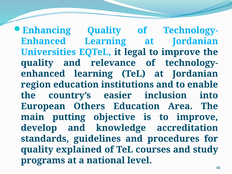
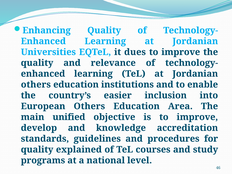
legal: legal -> dues (135, 52)
region: region -> others (36, 85)
putting: putting -> unified (69, 117)
